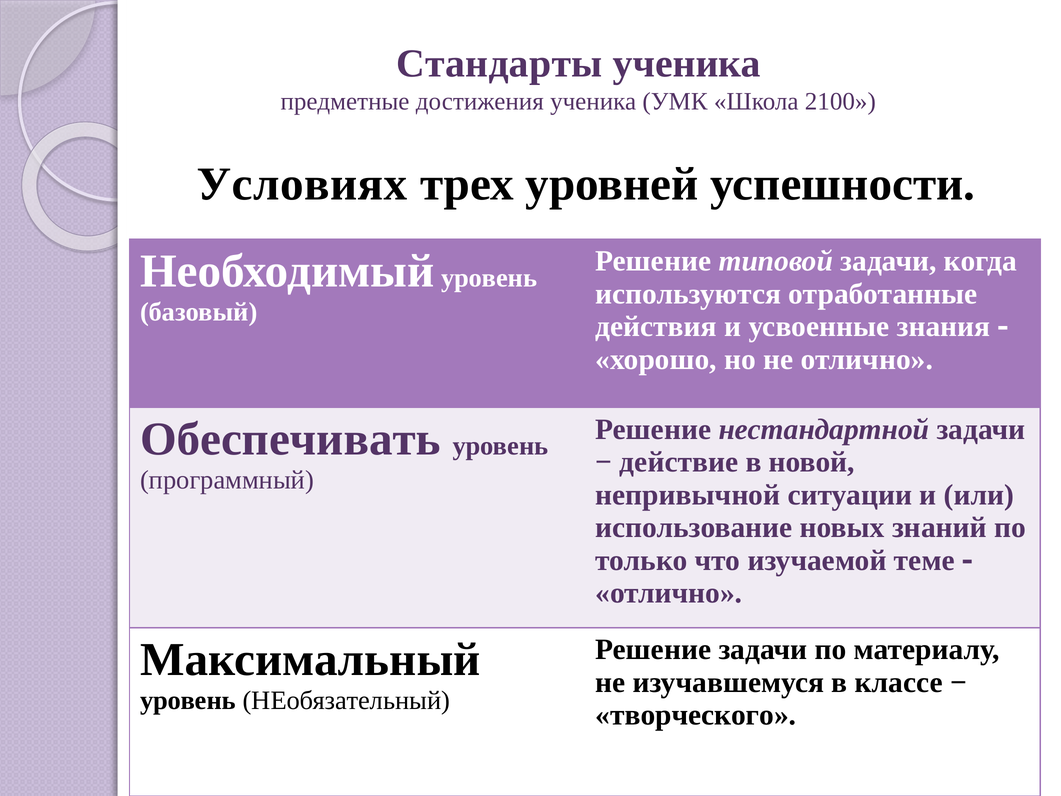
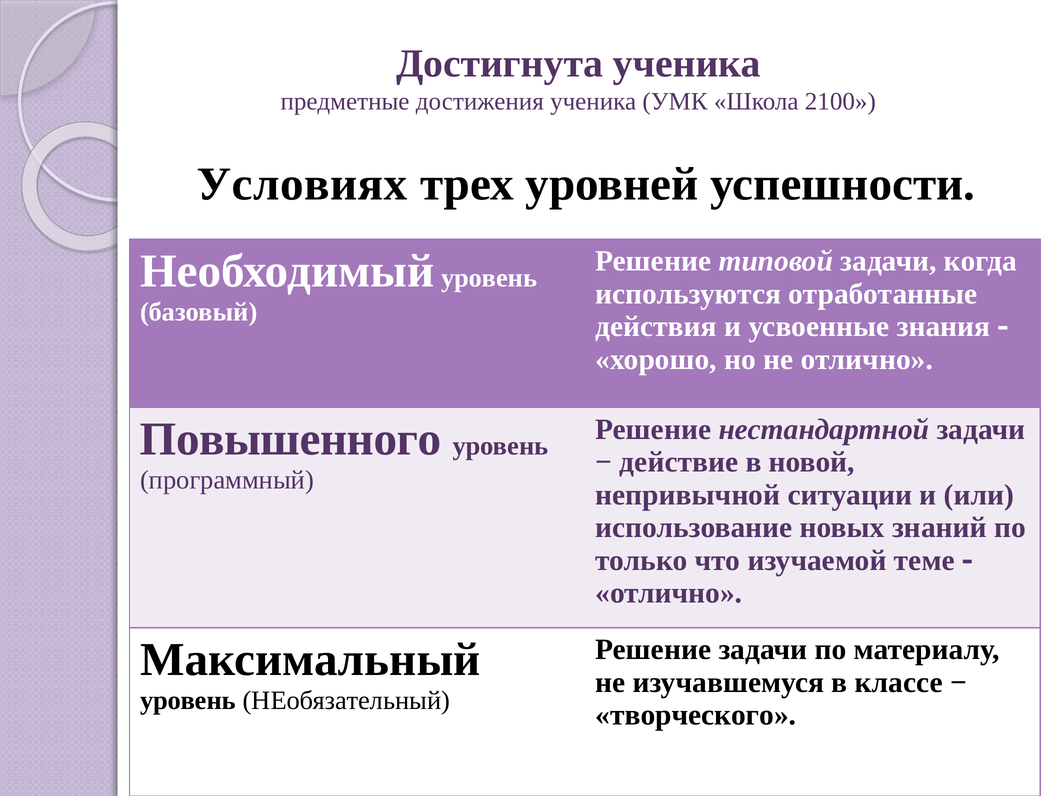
Стандарты: Стандарты -> Достигнута (500, 64)
Обеспечивать: Обеспечивать -> Повышенного (291, 439)
